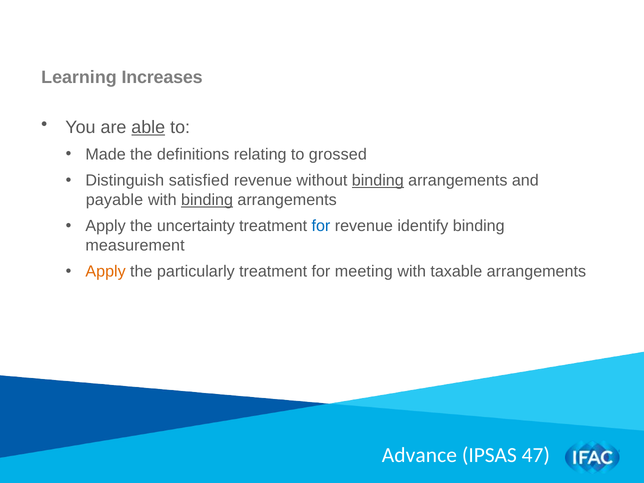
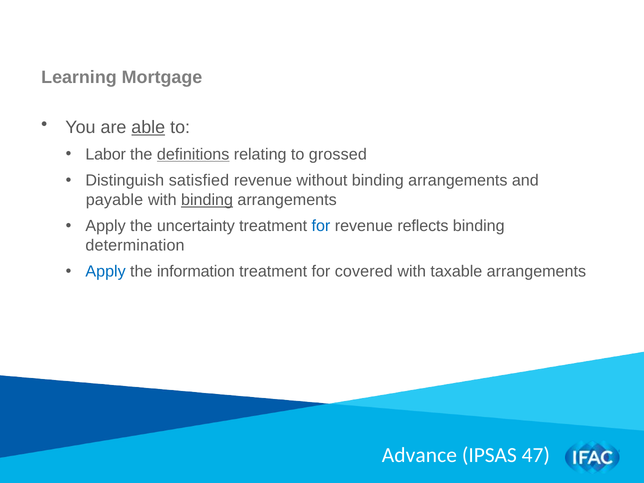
Increases: Increases -> Mortgage (162, 77)
Made: Made -> Labor (106, 154)
definitions underline: none -> present (193, 154)
binding underline: present -> none (378, 181)
identify: identify -> reflects (423, 226)
measurement: measurement -> determination (135, 245)
Apply colour: orange -> blue (106, 272)
particularly: particularly -> information (196, 272)
meeting: meeting -> covered (364, 272)
